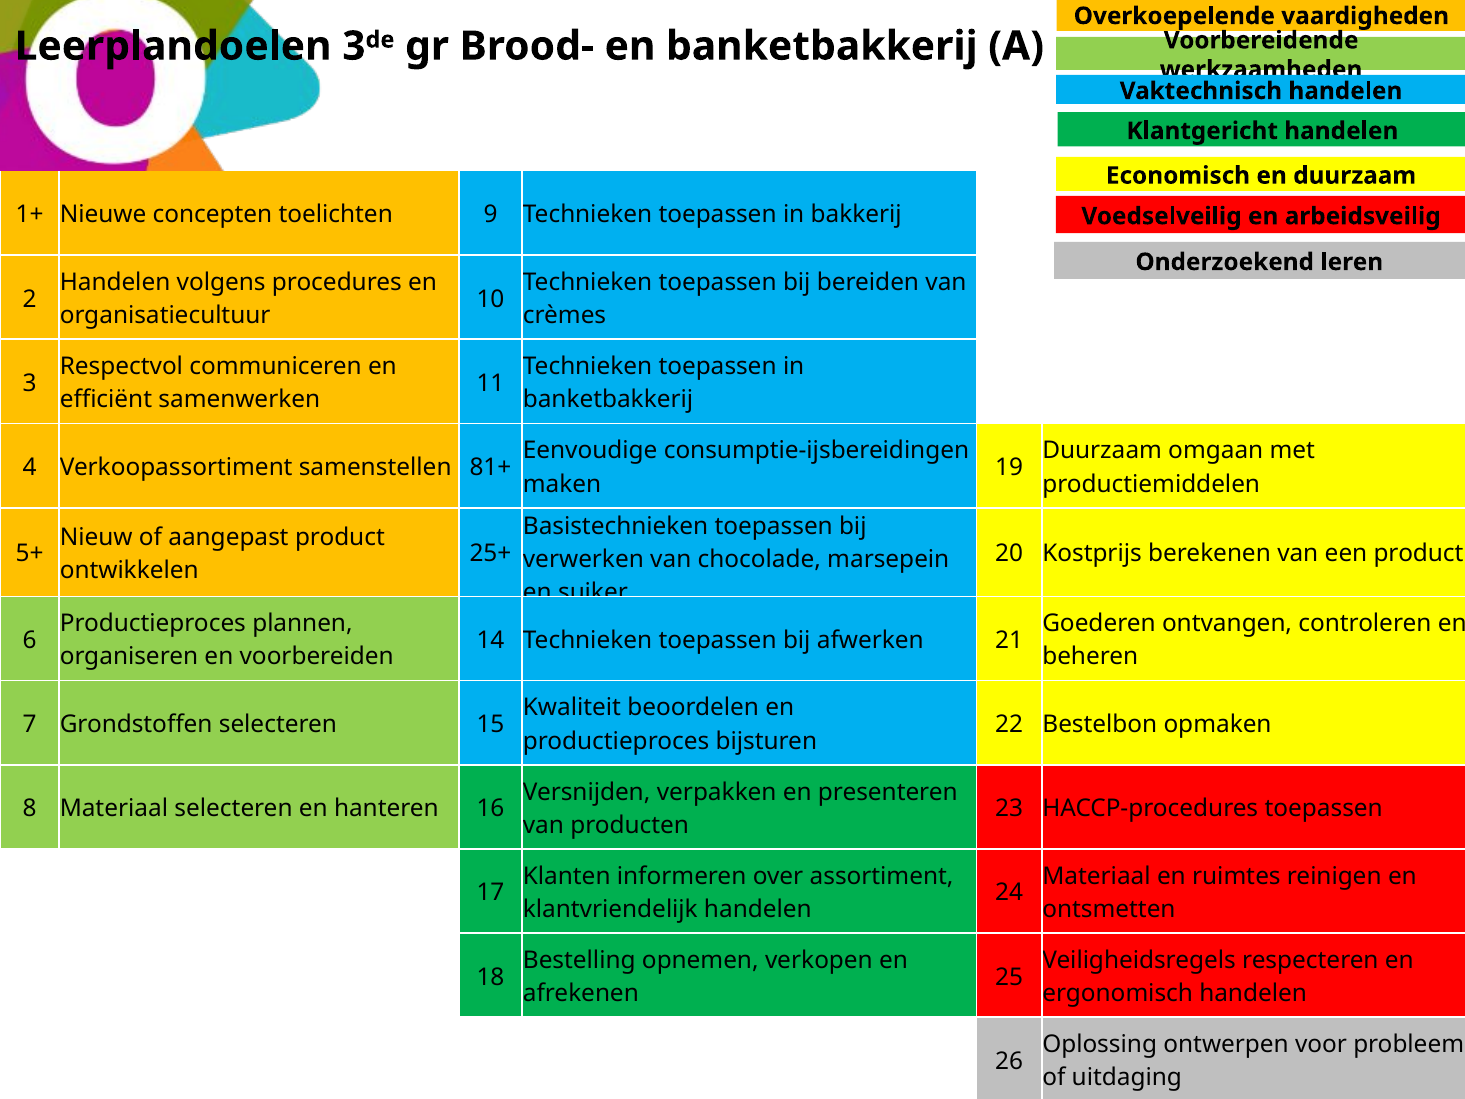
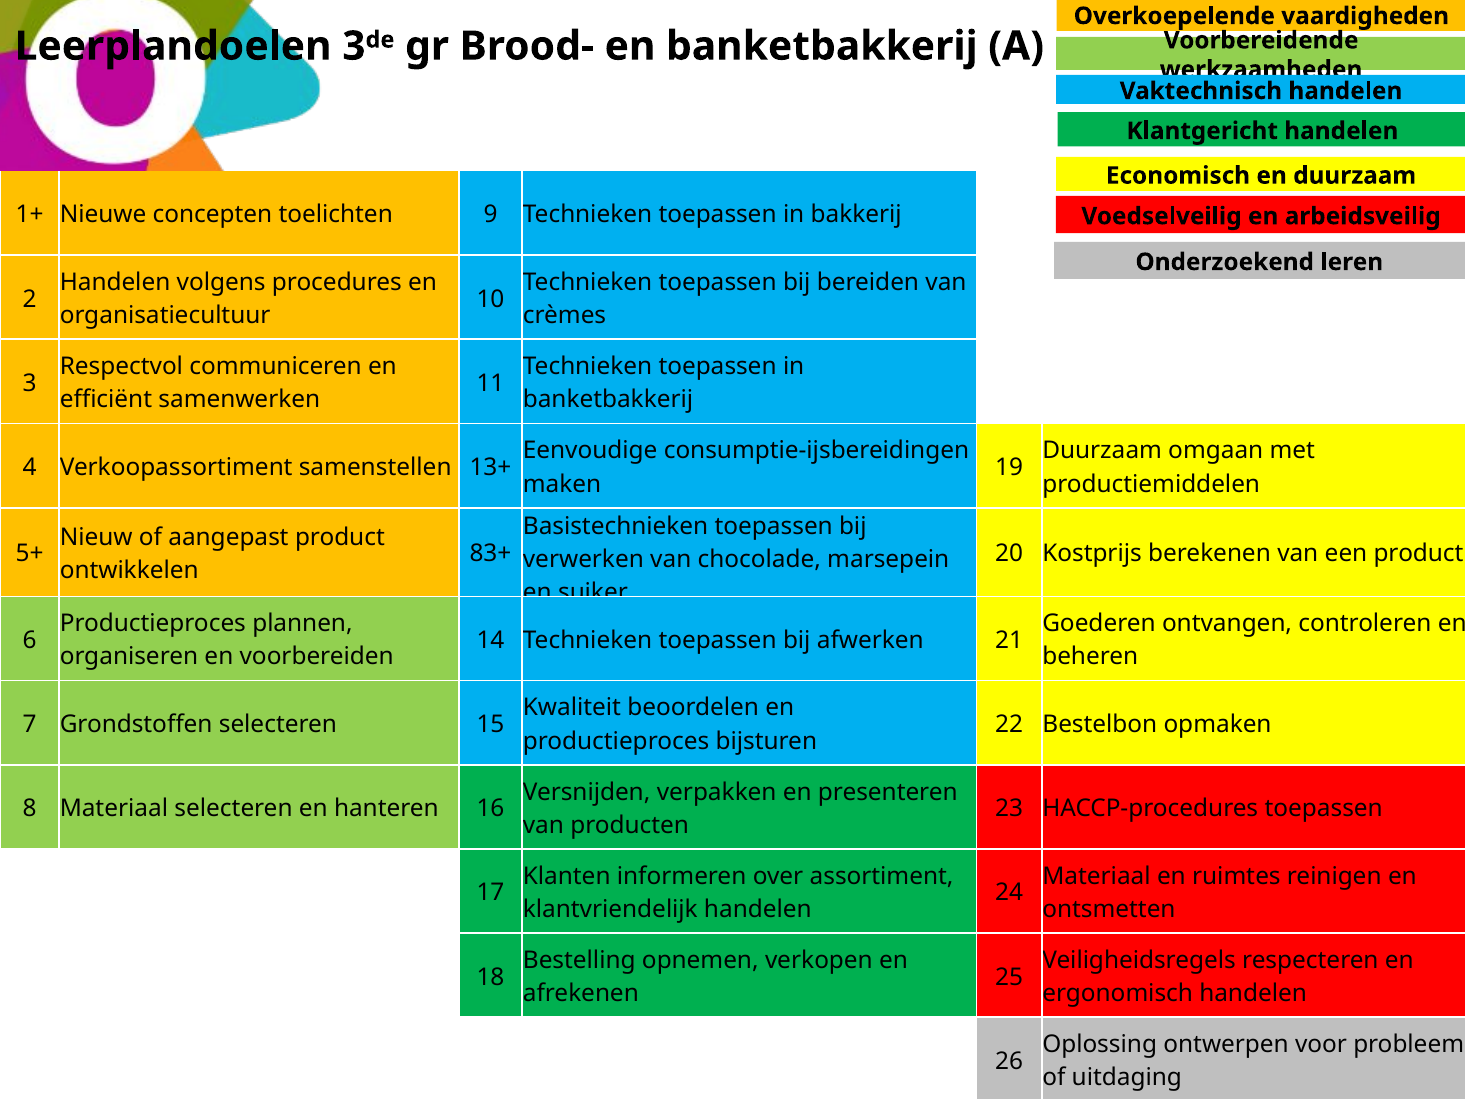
81+: 81+ -> 13+ (490, 467)
25+: 25+ -> 83+ (490, 554)
